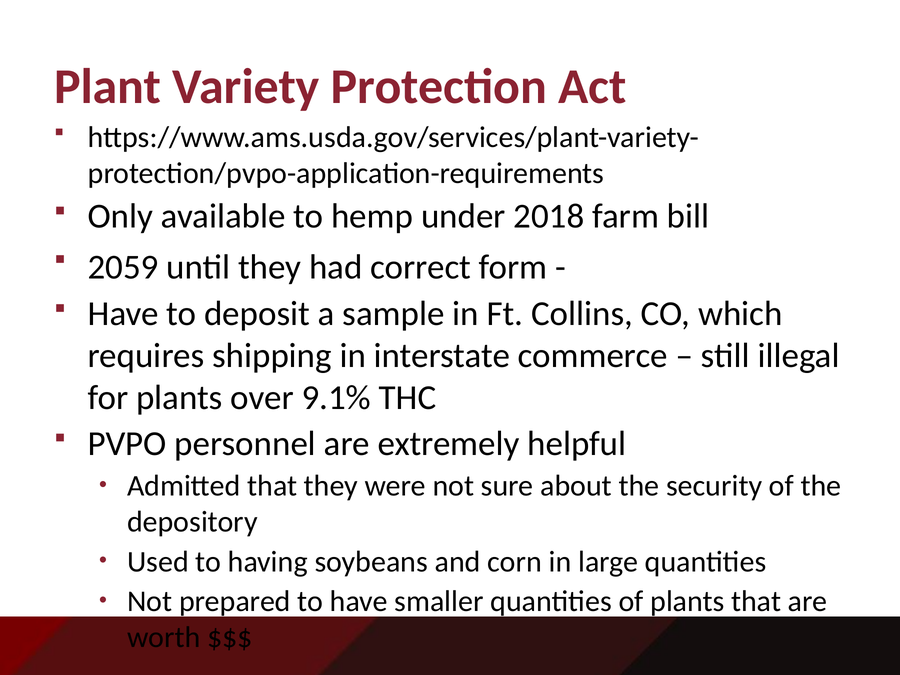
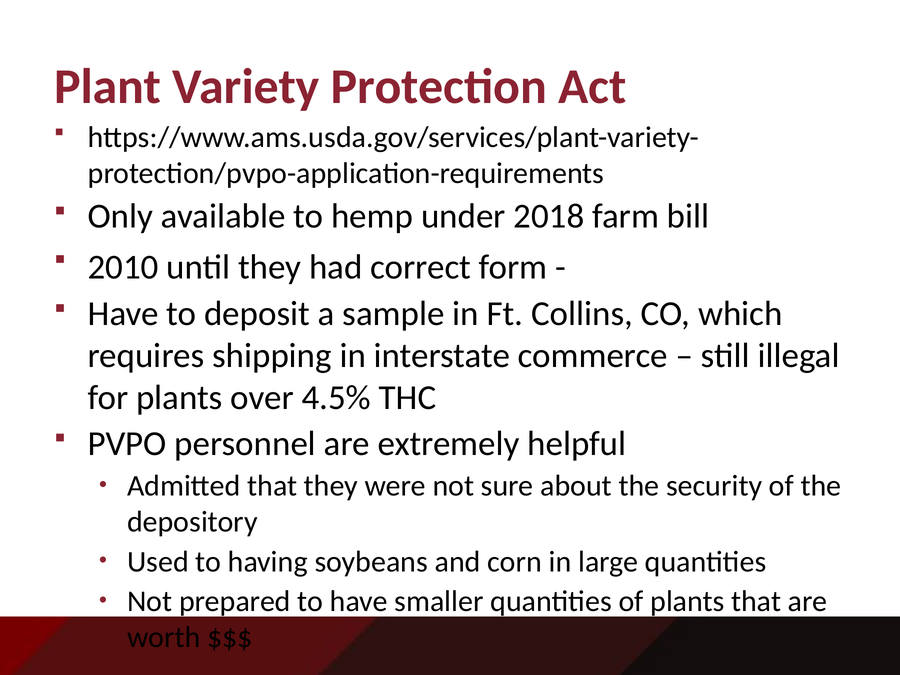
2059: 2059 -> 2010 (123, 267)
9.1%: 9.1% -> 4.5% (336, 398)
